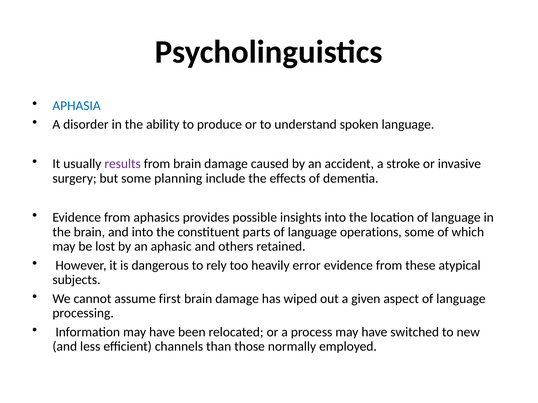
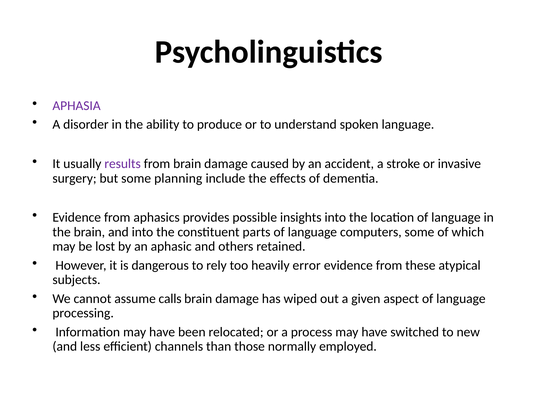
APHASIA colour: blue -> purple (77, 106)
operations: operations -> computers (371, 232)
first: first -> calls (170, 299)
